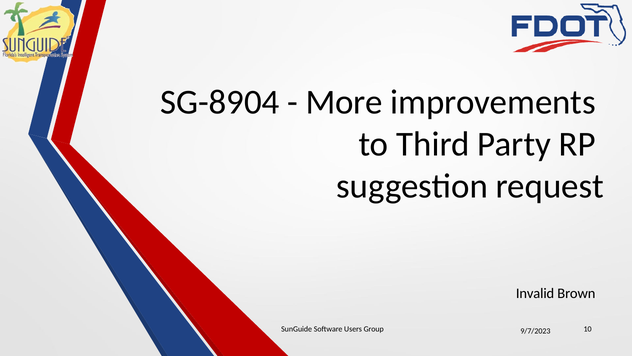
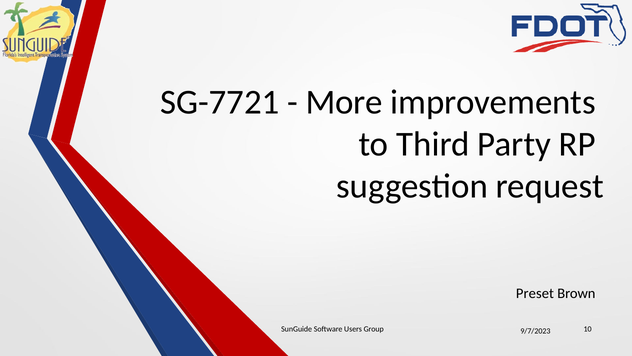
SG-8904: SG-8904 -> SG-7721 (220, 102)
Invalid: Invalid -> Preset (535, 293)
